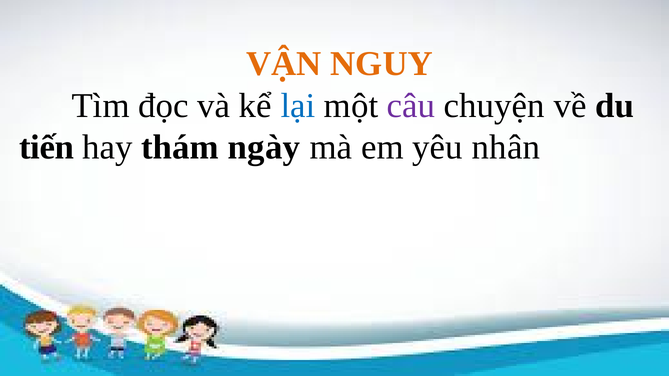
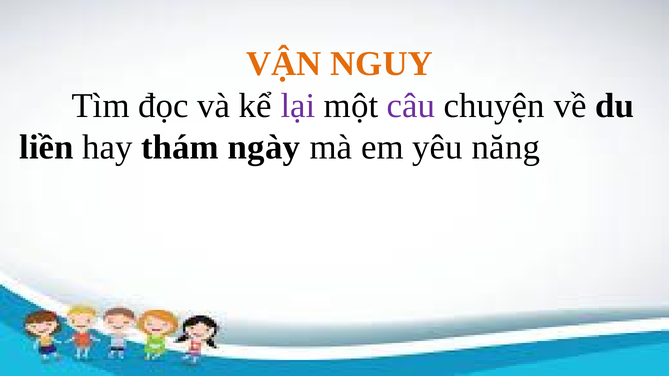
lại colour: blue -> purple (298, 106)
tiến: tiến -> liền (47, 147)
nhân: nhân -> năng (506, 147)
